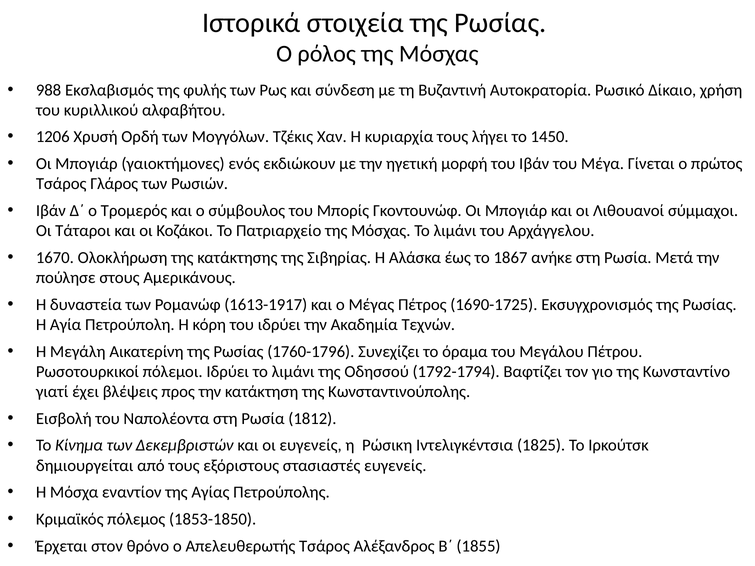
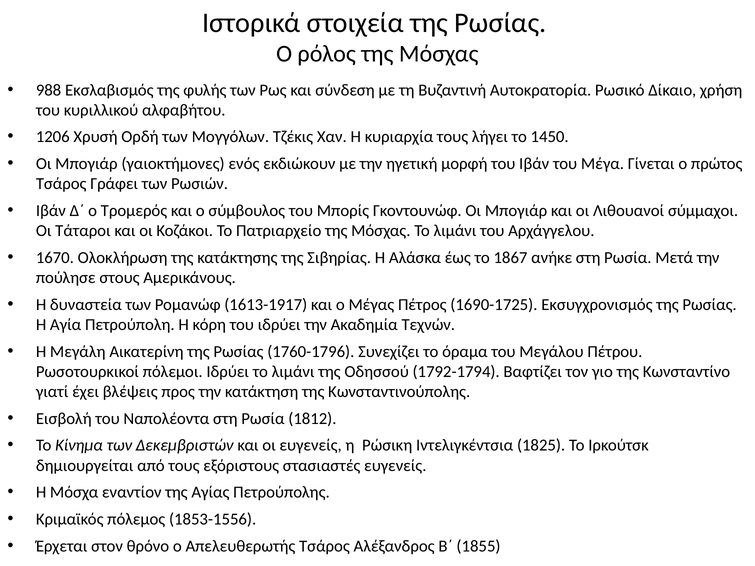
Γλάρος: Γλάρος -> Γράφει (114, 184)
1853-1850: 1853-1850 -> 1853-1556 (213, 519)
